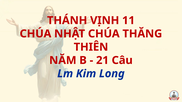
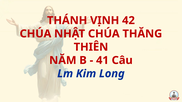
11: 11 -> 42 (128, 21)
21: 21 -> 41 (102, 61)
